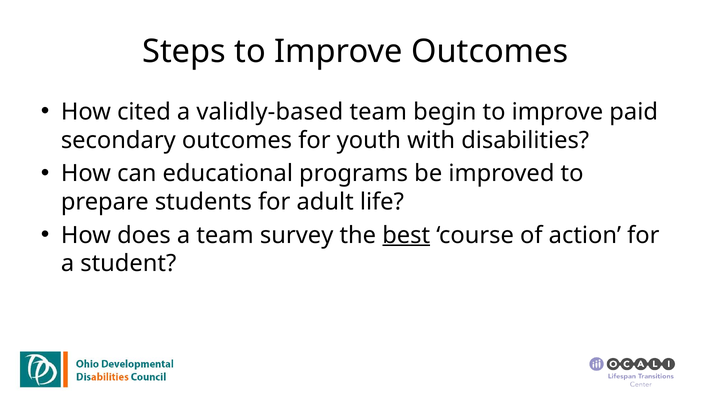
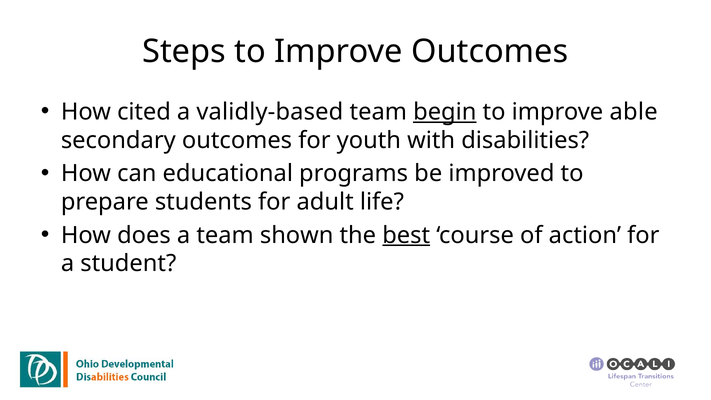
begin underline: none -> present (445, 112)
paid: paid -> able (634, 112)
survey: survey -> shown (297, 235)
